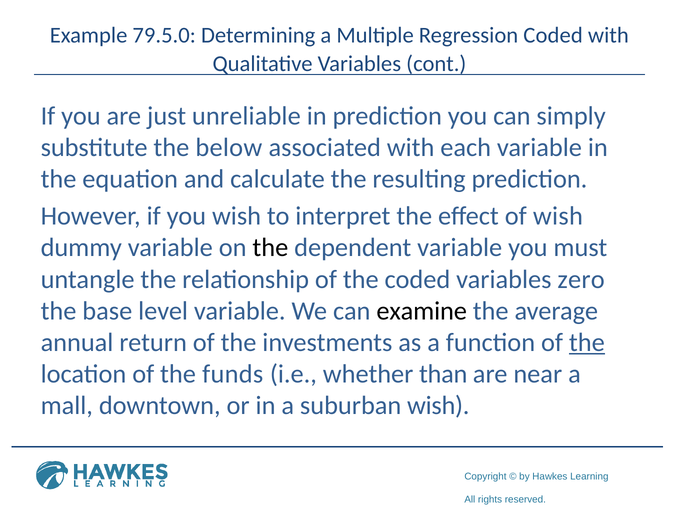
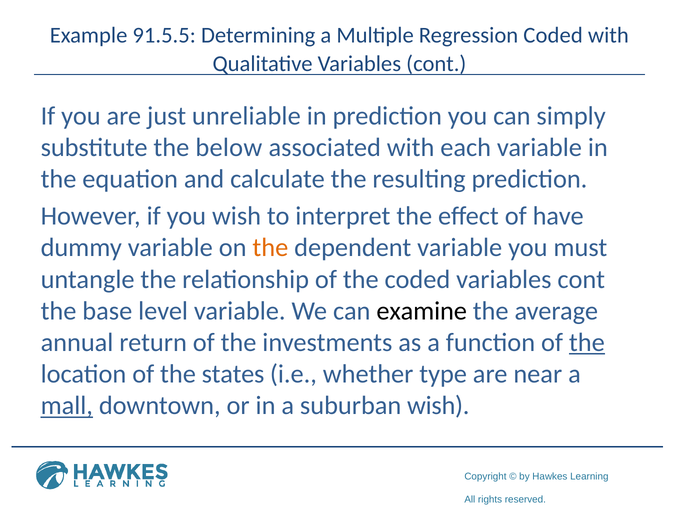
79.5.0: 79.5.0 -> 91.5.5 (164, 36)
of wish: wish -> have (558, 216)
the colour: black -> orange (270, 248)
coded variables zero: zero -> cont (581, 279)
funds: funds -> states (233, 374)
than: than -> type (443, 374)
mall underline: none -> present (67, 406)
